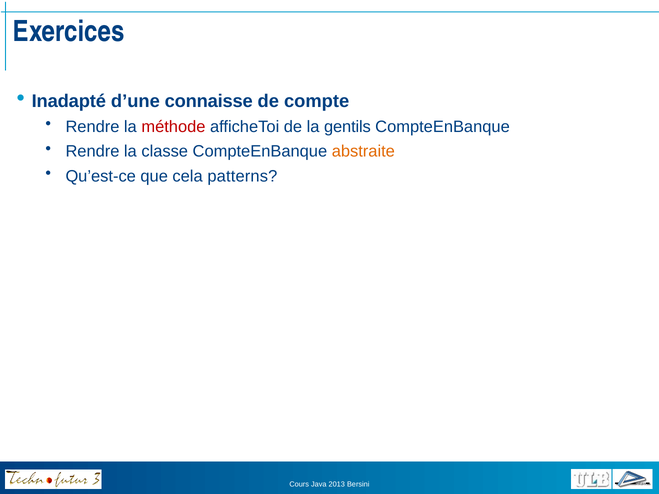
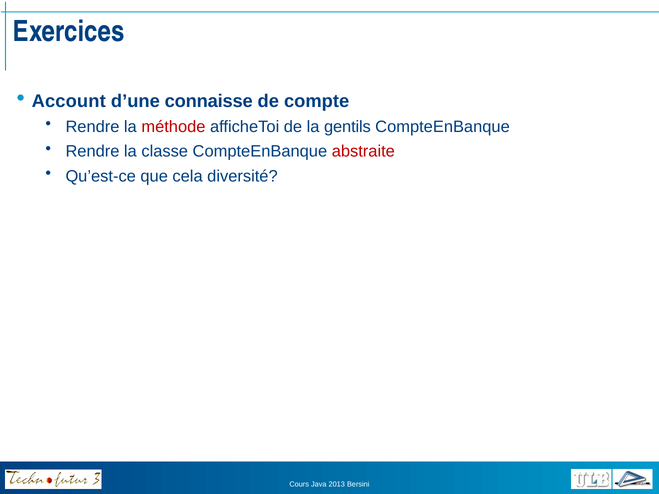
Inadapté: Inadapté -> Account (69, 101)
abstraite colour: orange -> red (363, 151)
patterns: patterns -> diversité (242, 176)
